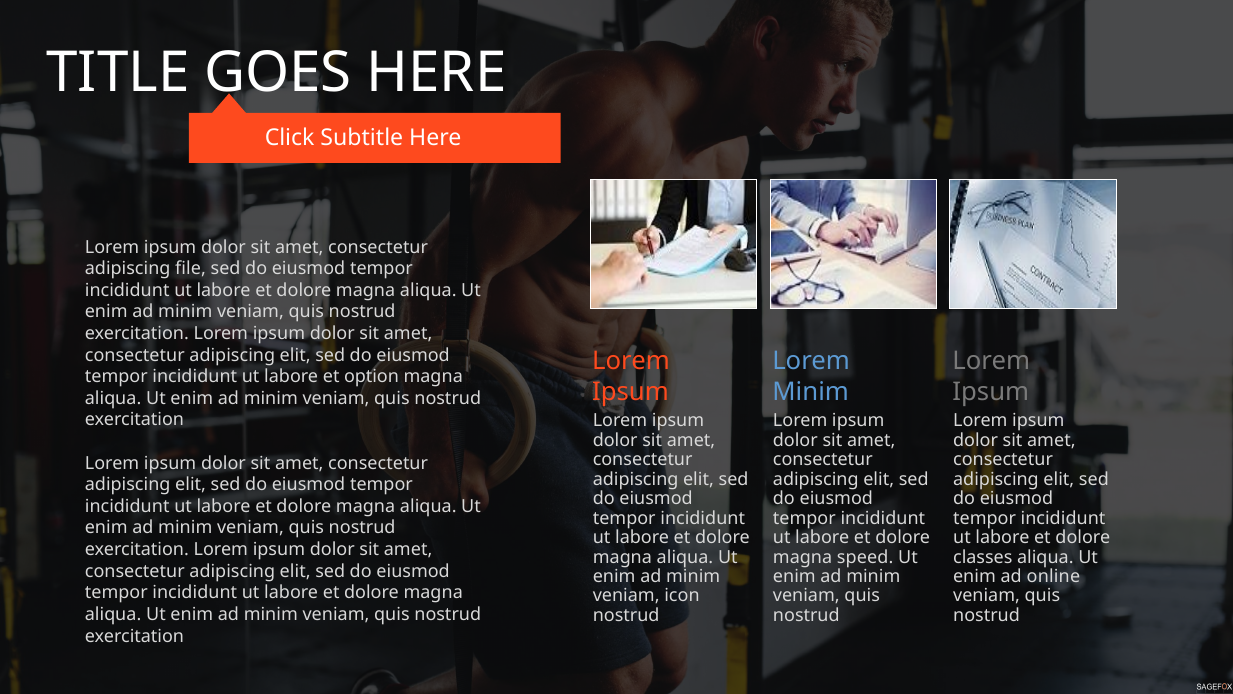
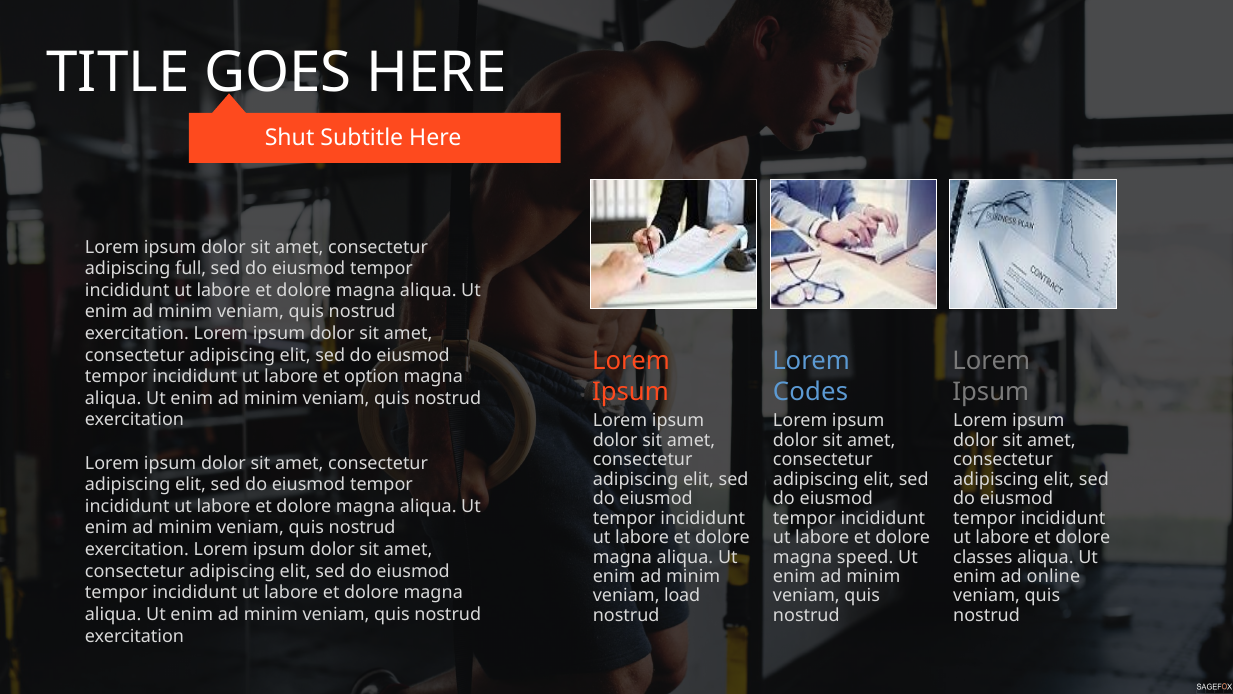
Click: Click -> Shut (290, 138)
file: file -> full (191, 269)
Minim: Minim -> Codes (811, 392)
icon: icon -> load (682, 596)
